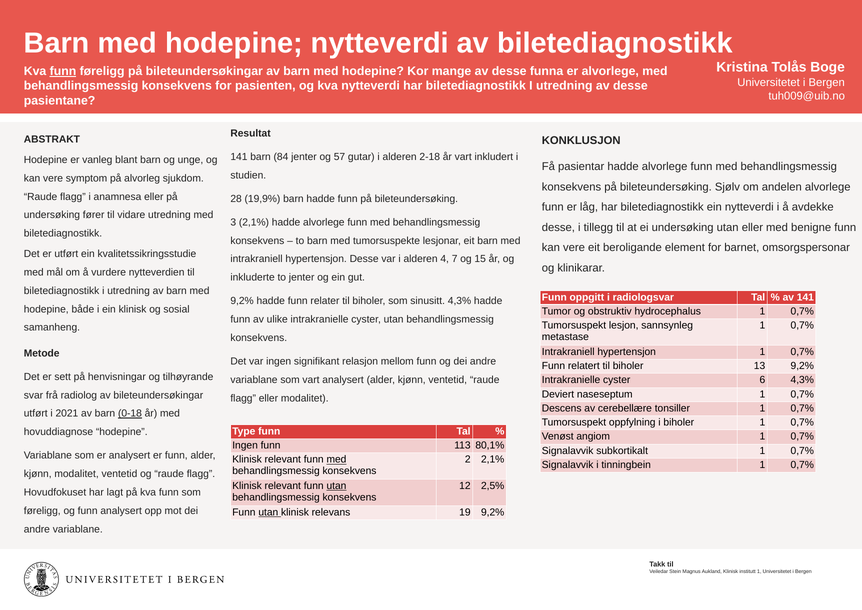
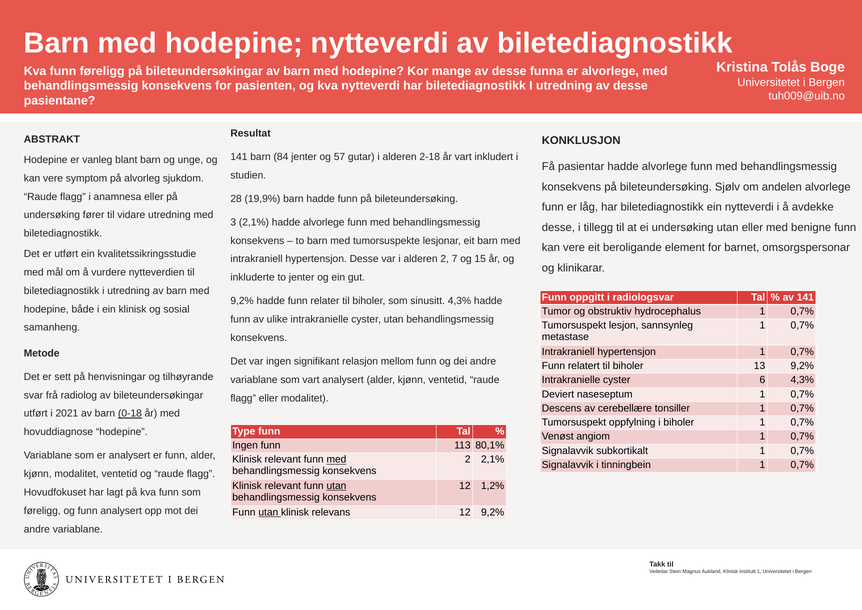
funn underline: present -> none (63, 71)
alderen 4: 4 -> 2 (445, 259)
2,5%: 2,5% -> 1,2% (493, 486)
relevans 19: 19 -> 12 (465, 512)
